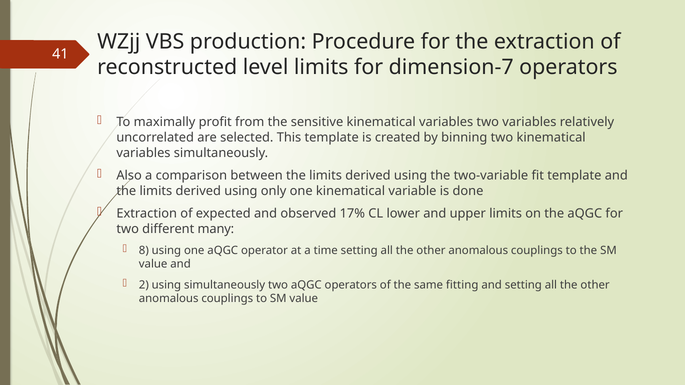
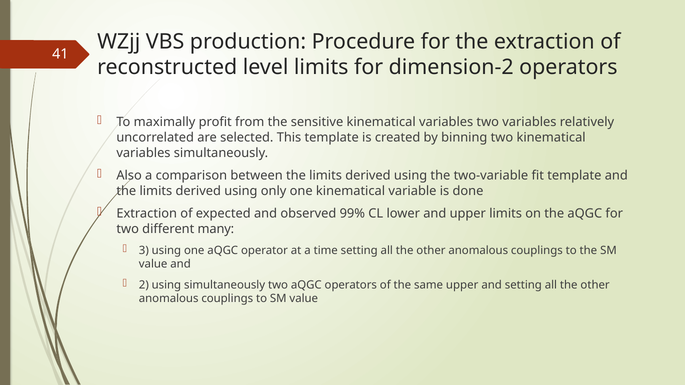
dimension-7: dimension-7 -> dimension-2 (451, 67)
17%: 17% -> 99% (352, 214)
8: 8 -> 3 (144, 251)
same fitting: fitting -> upper (462, 285)
